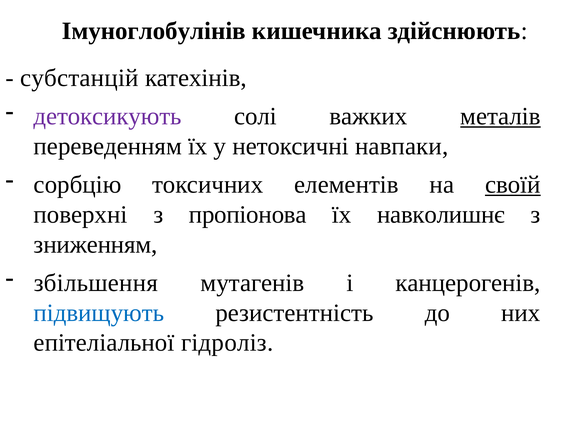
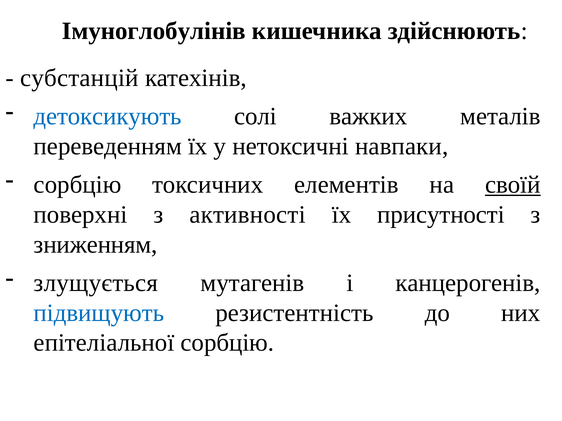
детоксикують colour: purple -> blue (108, 116)
металів underline: present -> none (500, 116)
пропіонова: пропіонова -> активності (247, 215)
навколишнє: навколишнє -> присутності (441, 215)
збільшення: збільшення -> злущується (96, 283)
епітеліальної гідроліз: гідроліз -> сорбцію (227, 343)
